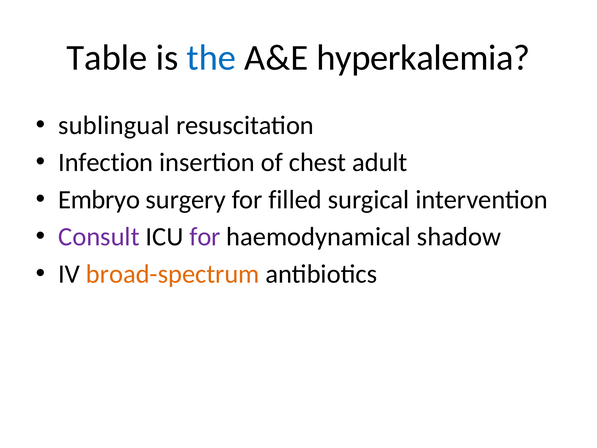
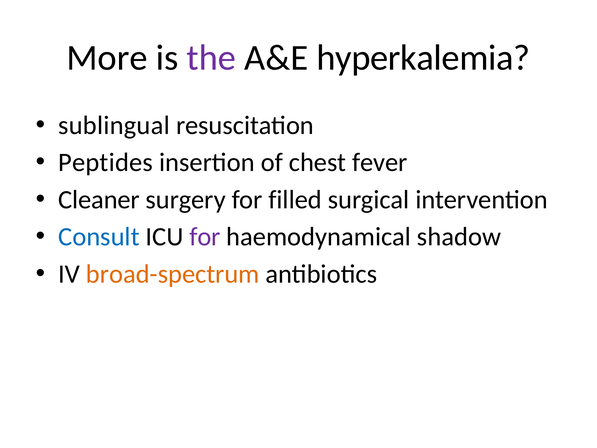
Table: Table -> More (107, 58)
the colour: blue -> purple (211, 58)
Infection: Infection -> Peptides (106, 162)
adult: adult -> fever (380, 162)
Embryo: Embryo -> Cleaner (99, 200)
Consult colour: purple -> blue (99, 237)
